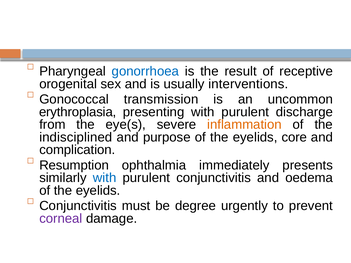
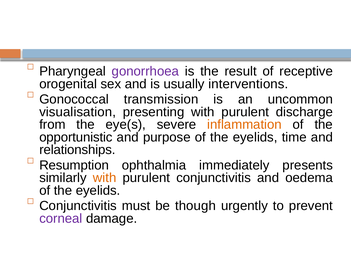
gonorrhoea colour: blue -> purple (145, 71)
erythroplasia: erythroplasia -> visualisation (78, 112)
indisciplined: indisciplined -> opportunistic (76, 137)
core: core -> time (294, 137)
complication: complication -> relationships (77, 150)
with colour: blue -> orange (105, 178)
degree: degree -> though (195, 206)
